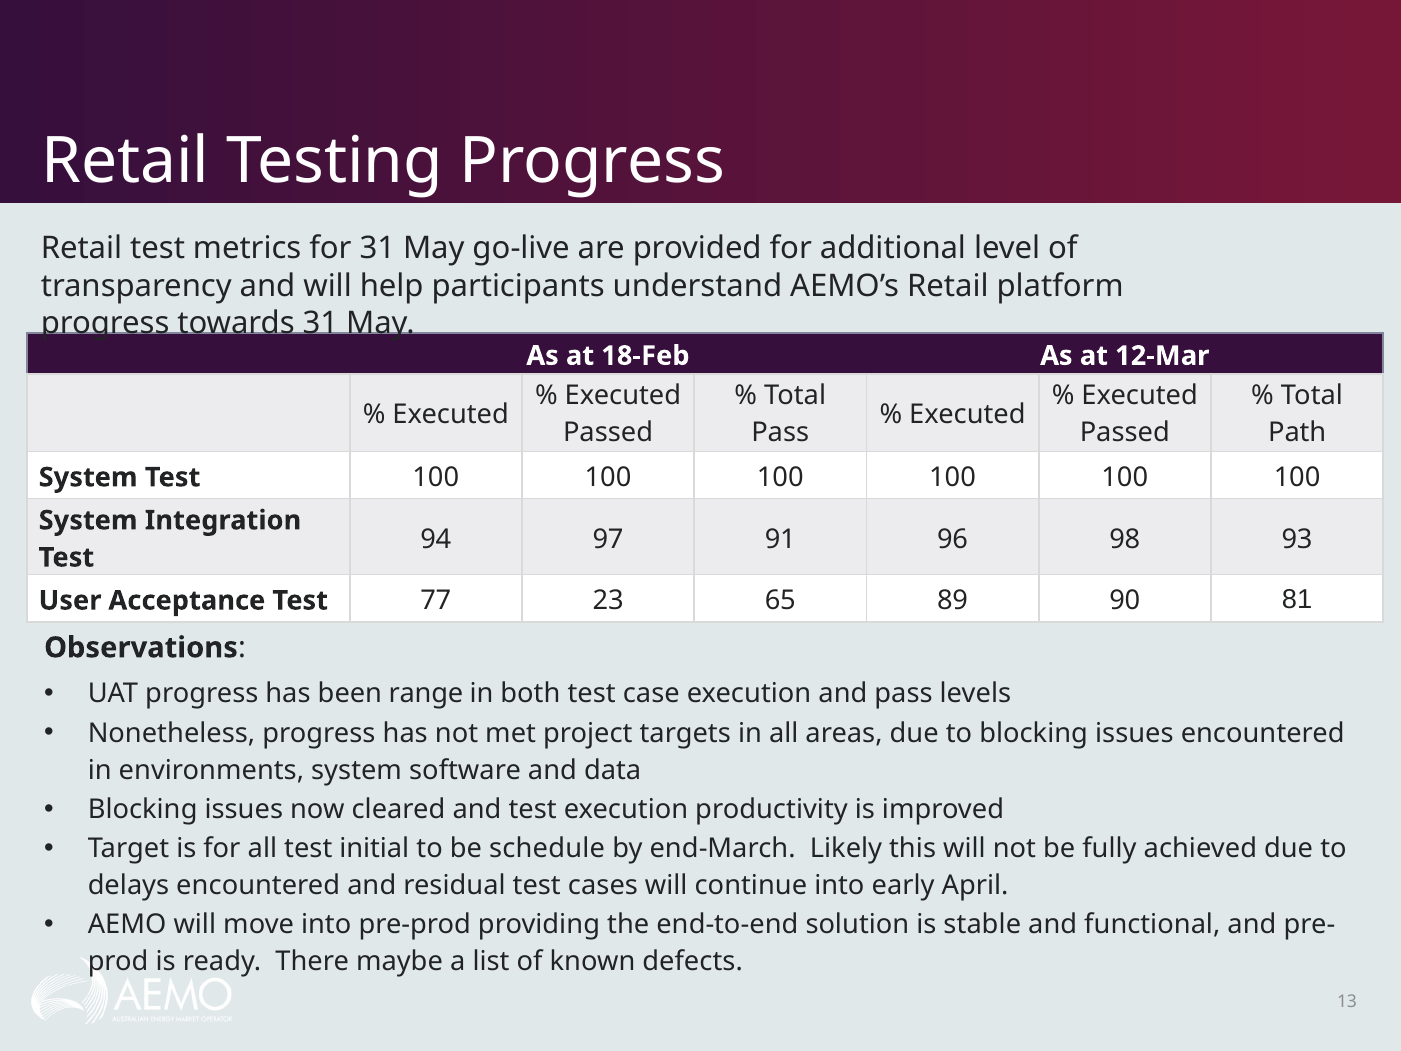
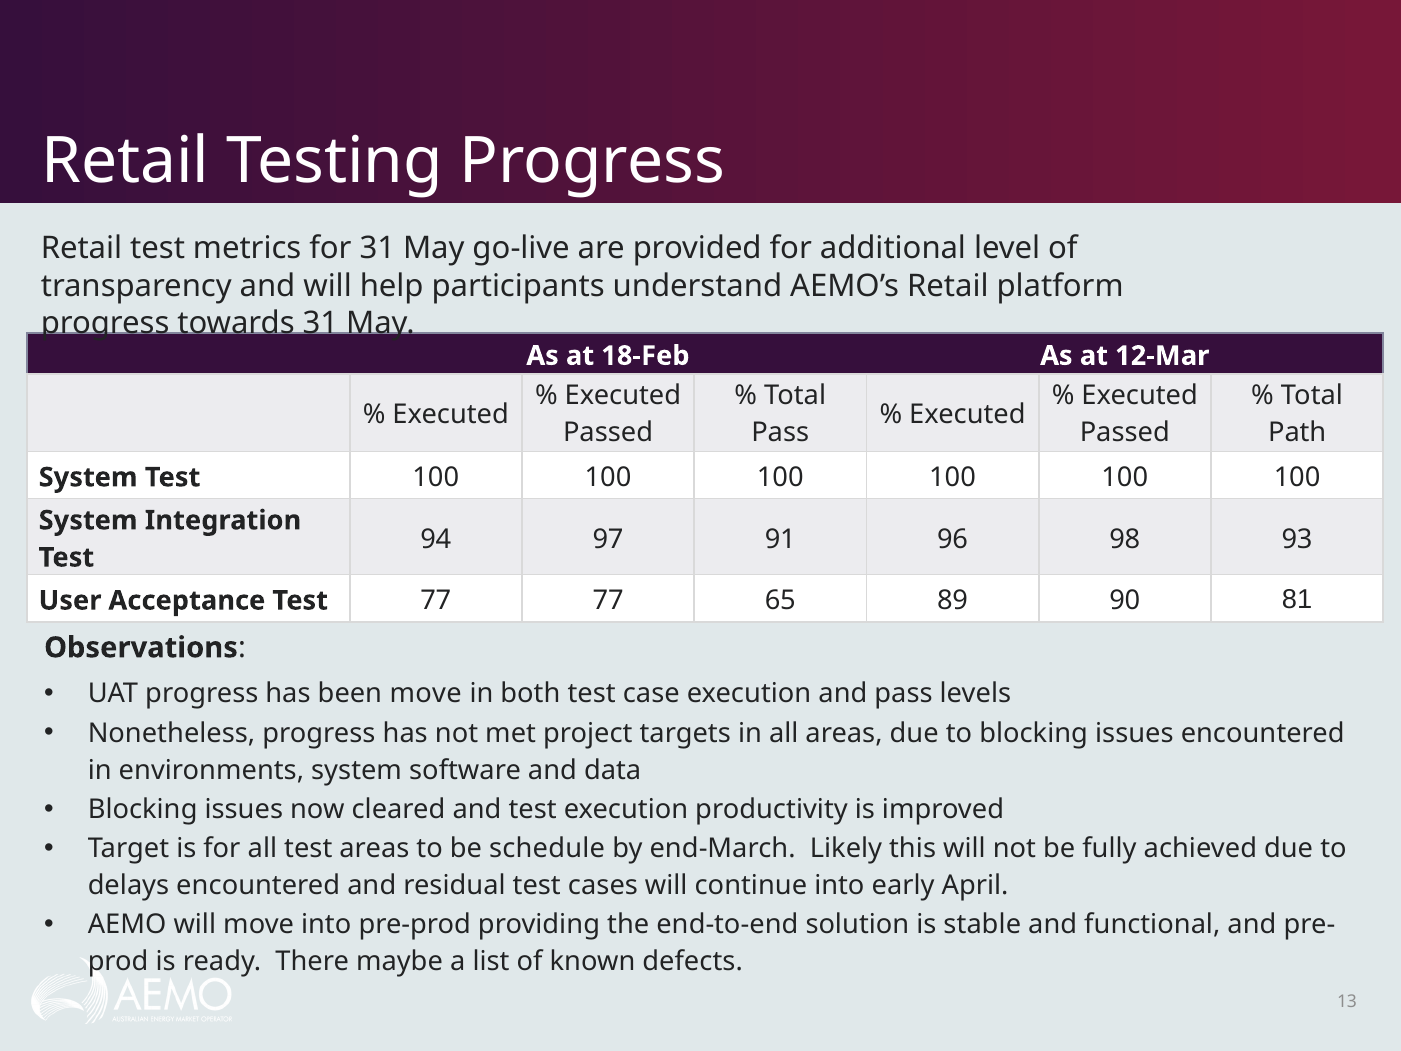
77 23: 23 -> 77 (608, 600)
been range: range -> move (426, 694)
test initial: initial -> areas (374, 848)
